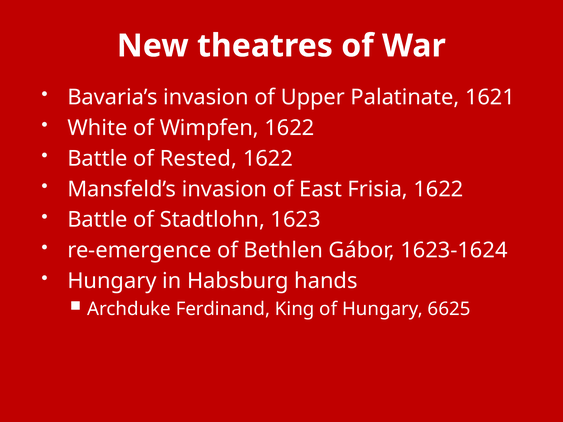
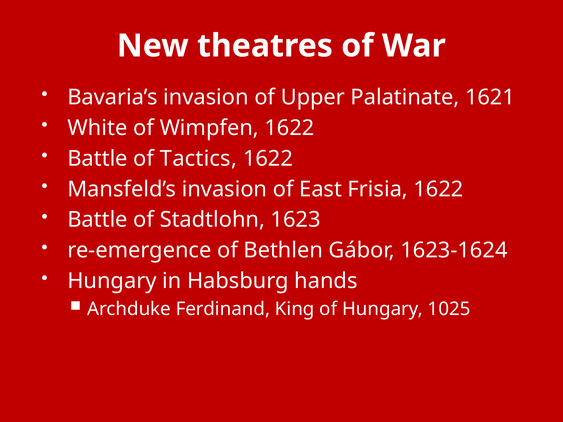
Rested: Rested -> Tactics (198, 159)
6625: 6625 -> 1025 (449, 309)
